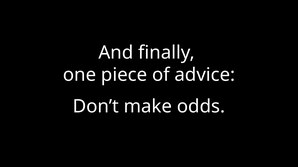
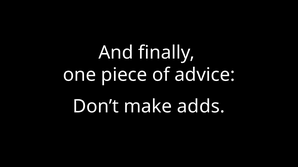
odds: odds -> adds (201, 107)
